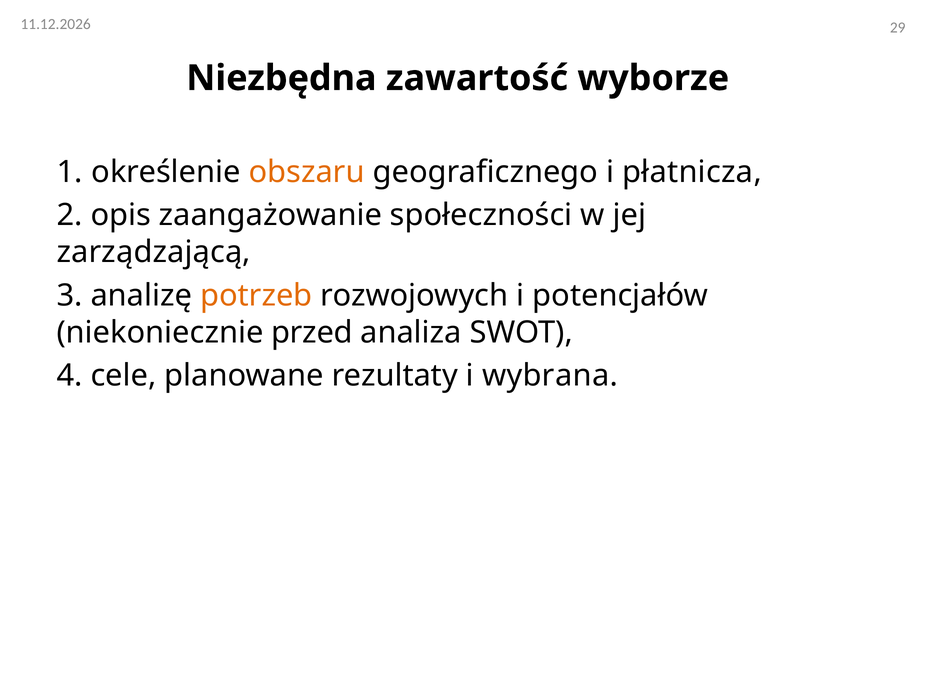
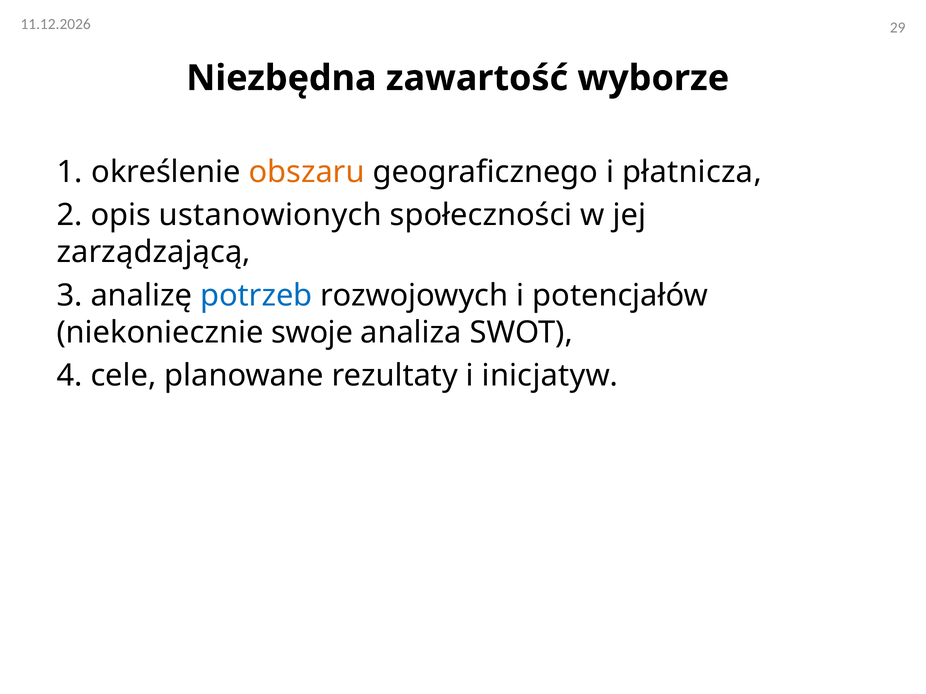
zaangażowanie: zaangażowanie -> ustanowionych (270, 215)
potrzeb colour: orange -> blue (256, 296)
przed: przed -> swoje (312, 333)
wybrana: wybrana -> inicjatyw (550, 376)
